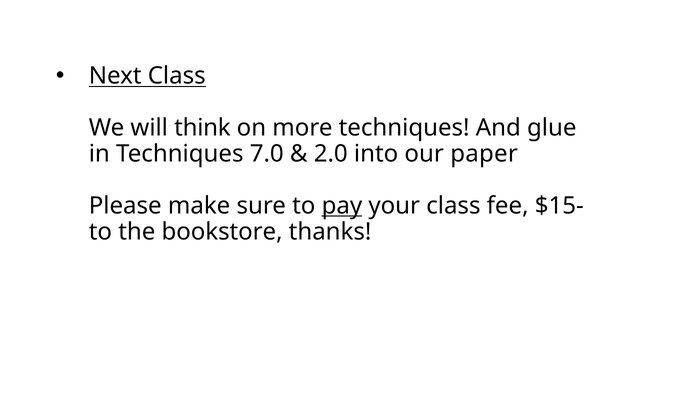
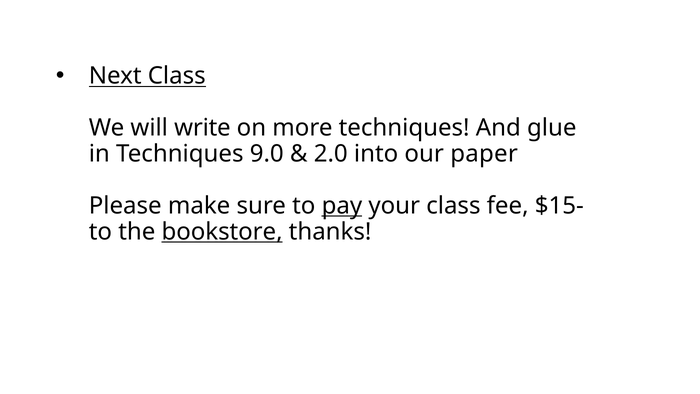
think: think -> write (202, 128)
7.0: 7.0 -> 9.0 (267, 154)
bookstore underline: none -> present (222, 231)
